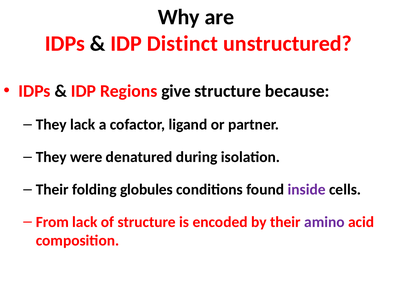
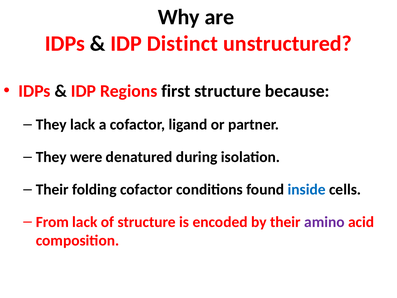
give: give -> first (176, 91)
folding globules: globules -> cofactor (146, 189)
inside colour: purple -> blue (307, 189)
